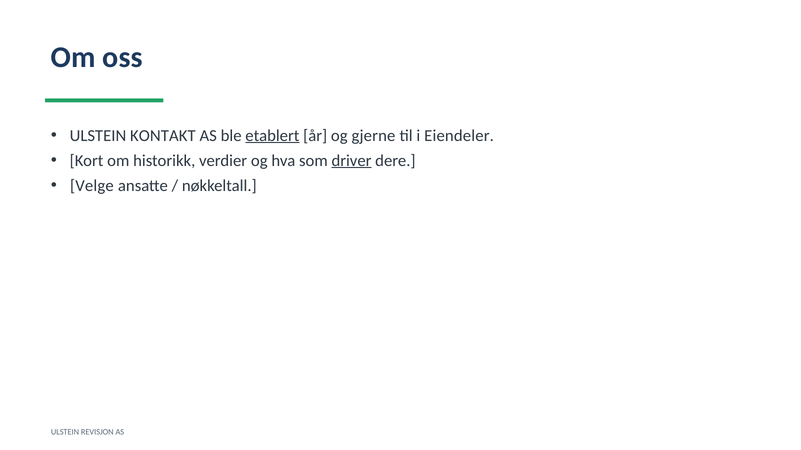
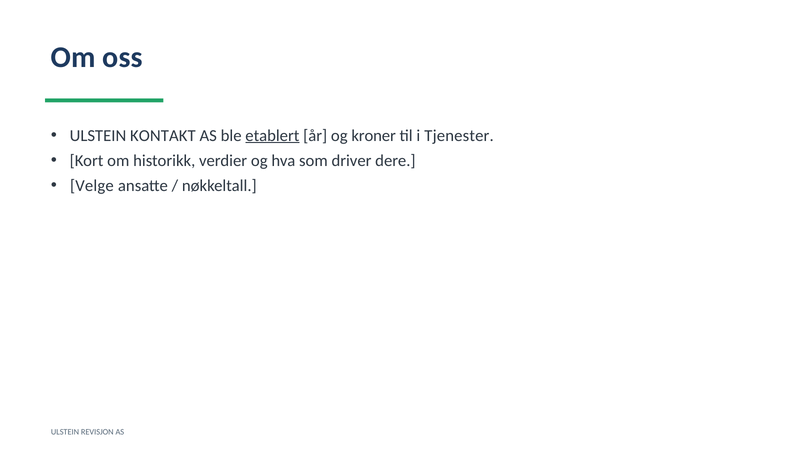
gjerne: gjerne -> kroner (374, 136)
Eiendeler: Eiendeler -> Tjenester (459, 136)
driver underline: present -> none (351, 161)
